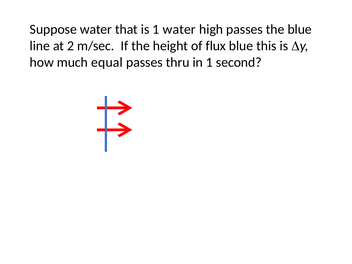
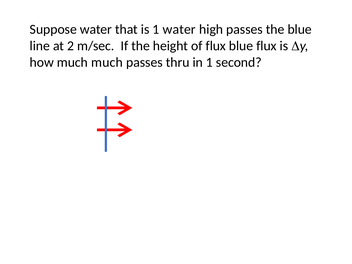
blue this: this -> flux (266, 46)
much equal: equal -> much (107, 62)
